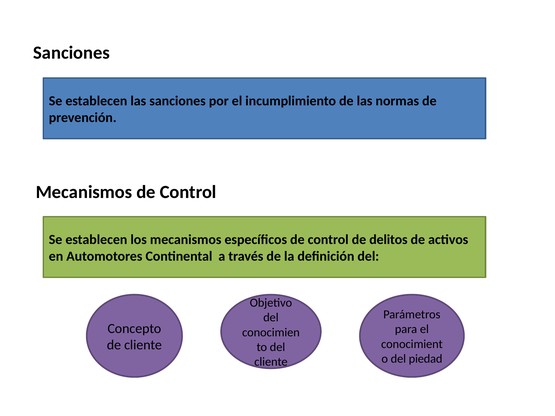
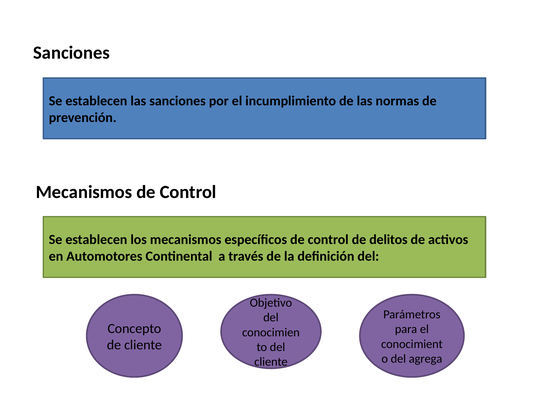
piedad: piedad -> agrega (426, 359)
